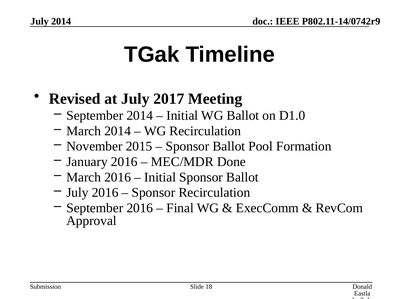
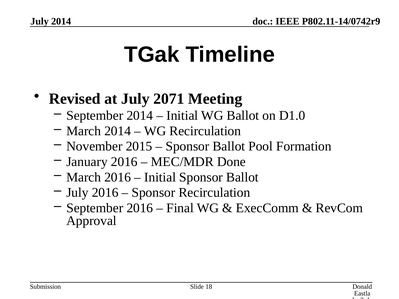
2017: 2017 -> 2071 (169, 99)
